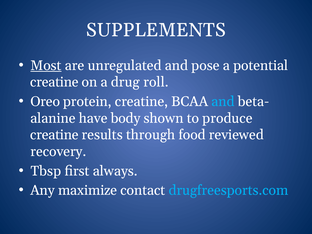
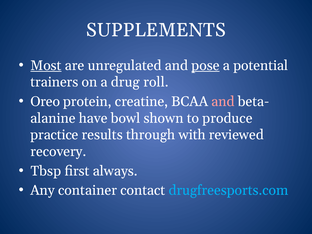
pose underline: none -> present (206, 65)
creatine: creatine -> trainers (54, 82)
and colour: light blue -> pink (223, 102)
body: body -> bowl (126, 118)
creatine: creatine -> practice (54, 135)
food: food -> with (192, 135)
maximize: maximize -> container (88, 190)
